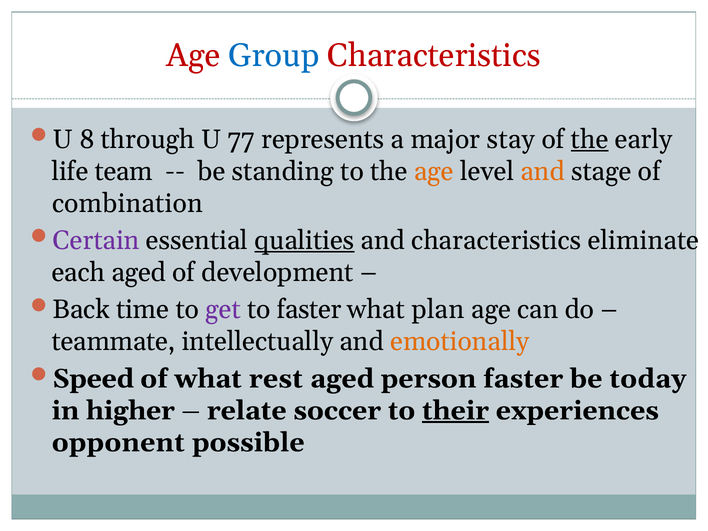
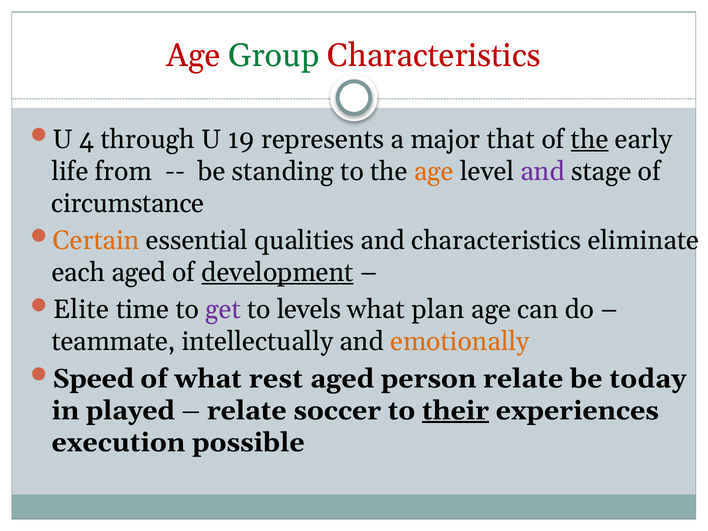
Group colour: blue -> green (274, 56)
8: 8 -> 4 (87, 140)
77: 77 -> 19 (241, 140)
stay: stay -> that (511, 140)
team: team -> from (123, 171)
and colour: orange -> purple (543, 171)
combination: combination -> circumstance (128, 203)
Certain colour: purple -> orange (96, 241)
qualities underline: present -> none (304, 241)
development underline: none -> present (278, 272)
Back: Back -> Elite (81, 310)
to faster: faster -> levels (309, 310)
person faster: faster -> relate (523, 379)
higher: higher -> played (130, 411)
opponent: opponent -> execution (118, 442)
